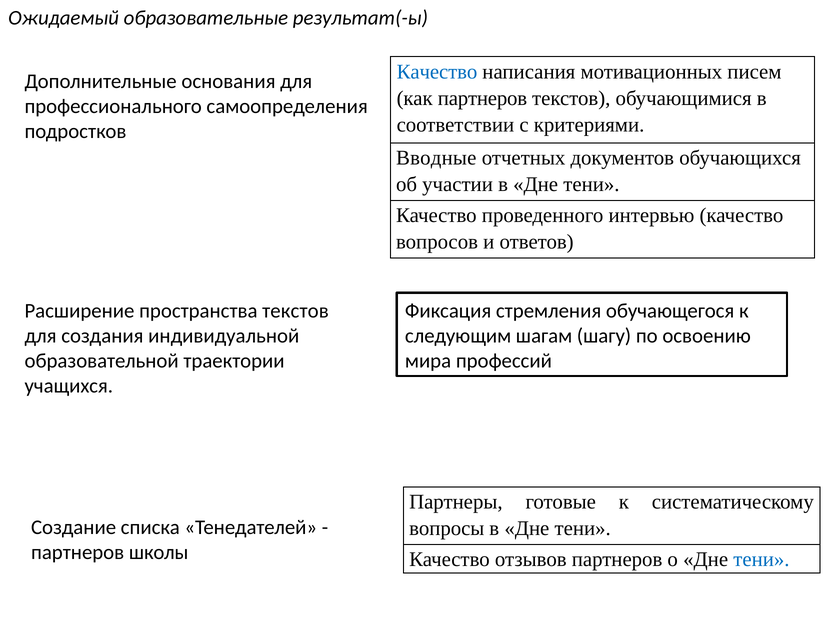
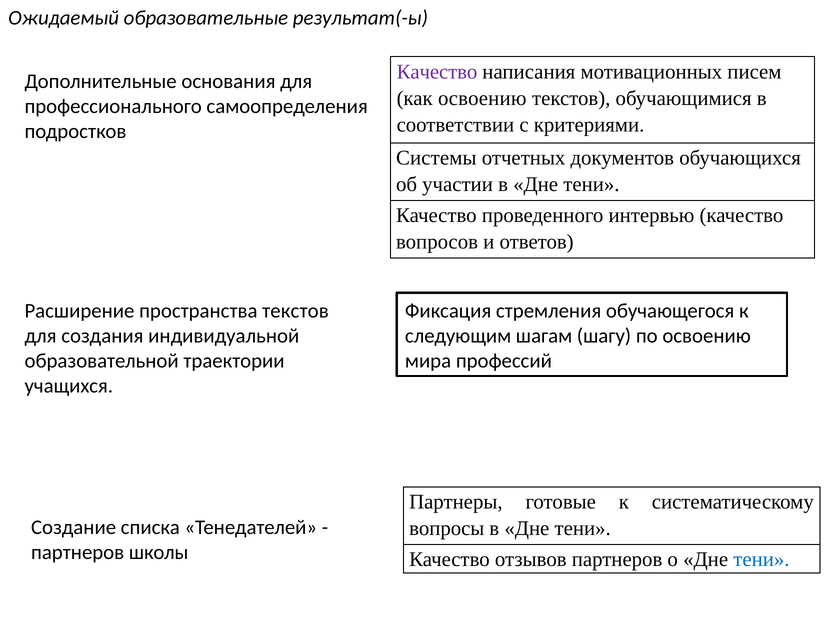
Качество colour: blue -> purple (437, 72)
как партнеров: партнеров -> освоению (482, 98)
Вводные: Вводные -> Системы (436, 158)
